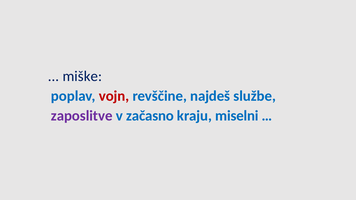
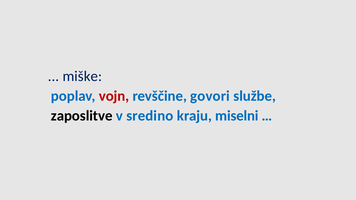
najdeš: najdeš -> govori (210, 96)
zaposlitve colour: purple -> black (82, 116)
začasno: začasno -> sredino (150, 116)
